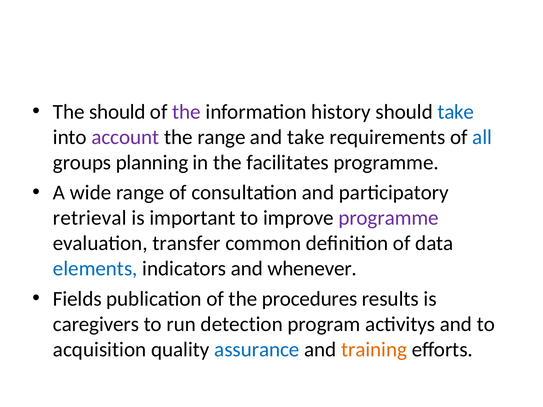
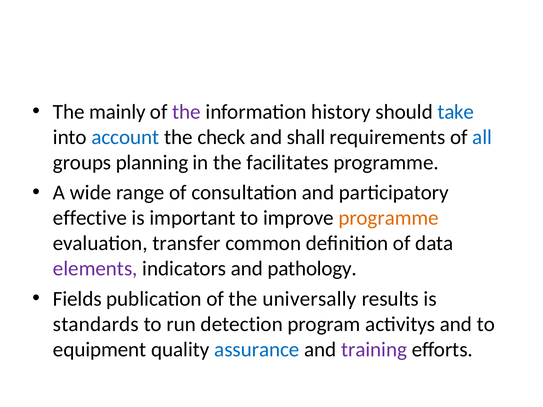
The should: should -> mainly (117, 112)
account colour: purple -> blue (125, 137)
the range: range -> check (221, 137)
and take: take -> shall (306, 137)
retrieval: retrieval -> effective (90, 218)
programme colour: purple -> orange (389, 218)
elements colour: blue -> purple (95, 269)
whenever: whenever -> pathology (312, 269)
procedures: procedures -> universally (309, 299)
caregivers: caregivers -> standards (96, 324)
acquisition: acquisition -> equipment (100, 350)
training colour: orange -> purple (374, 350)
